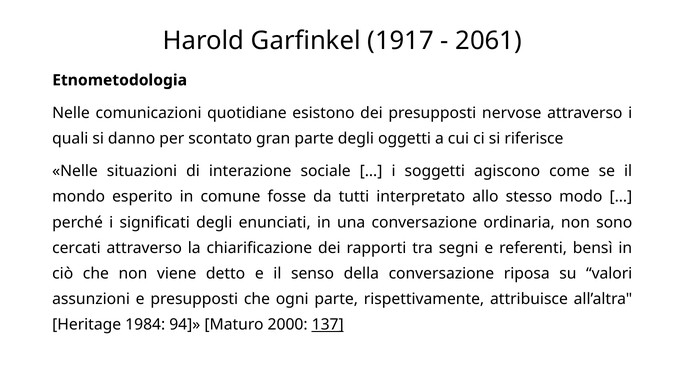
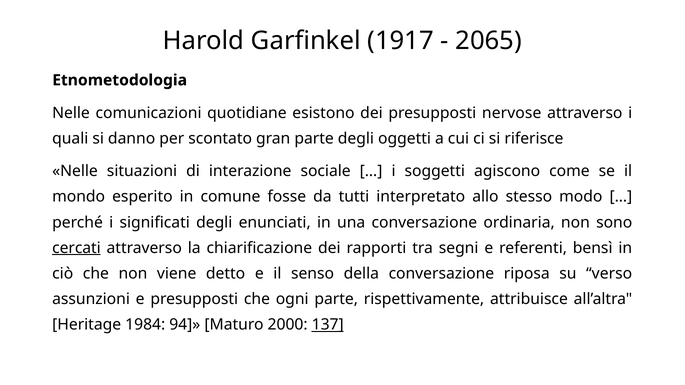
2061: 2061 -> 2065 (489, 41)
cercati underline: none -> present (76, 248)
valori: valori -> verso (609, 274)
